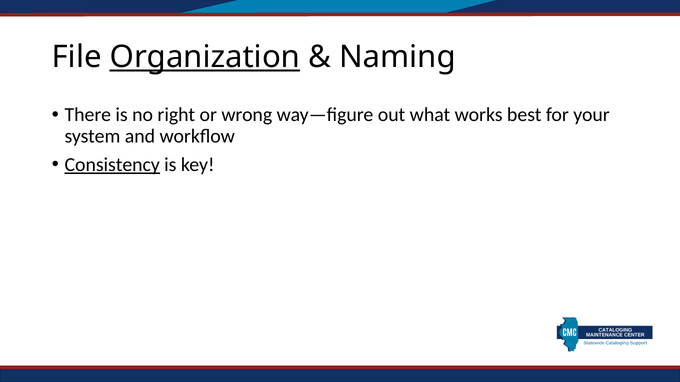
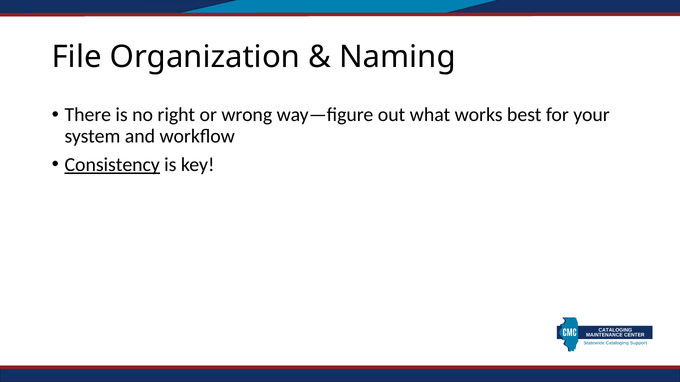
Organization underline: present -> none (205, 57)
